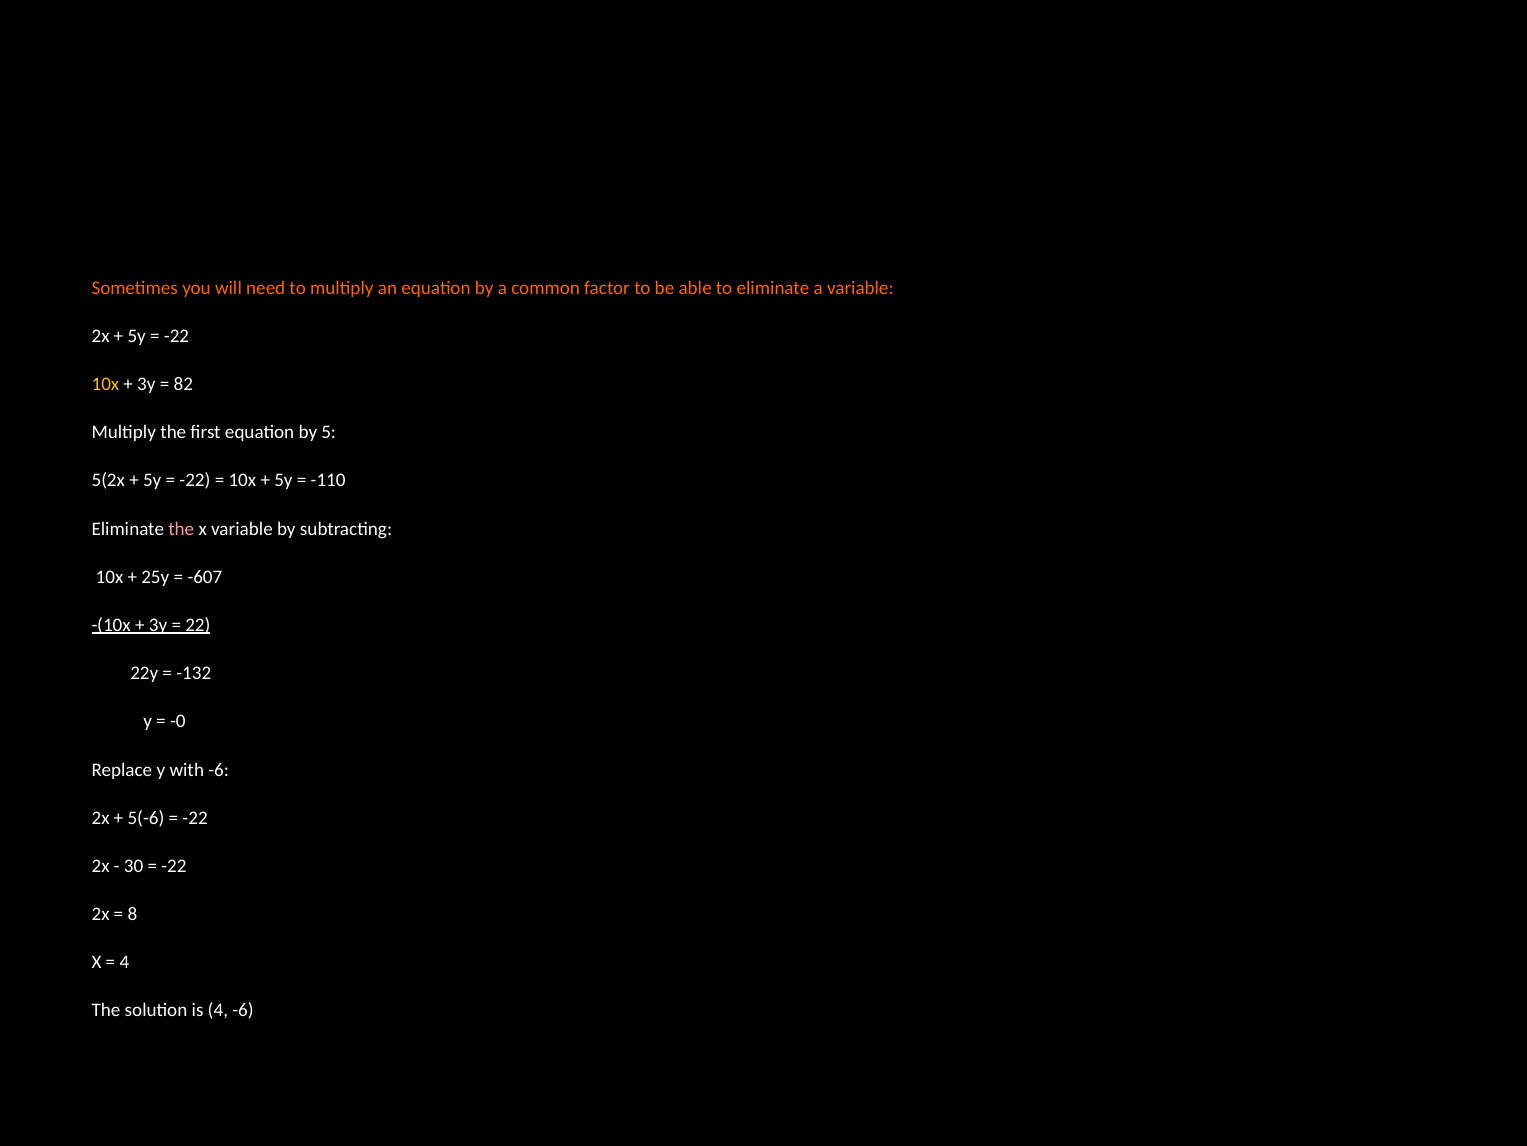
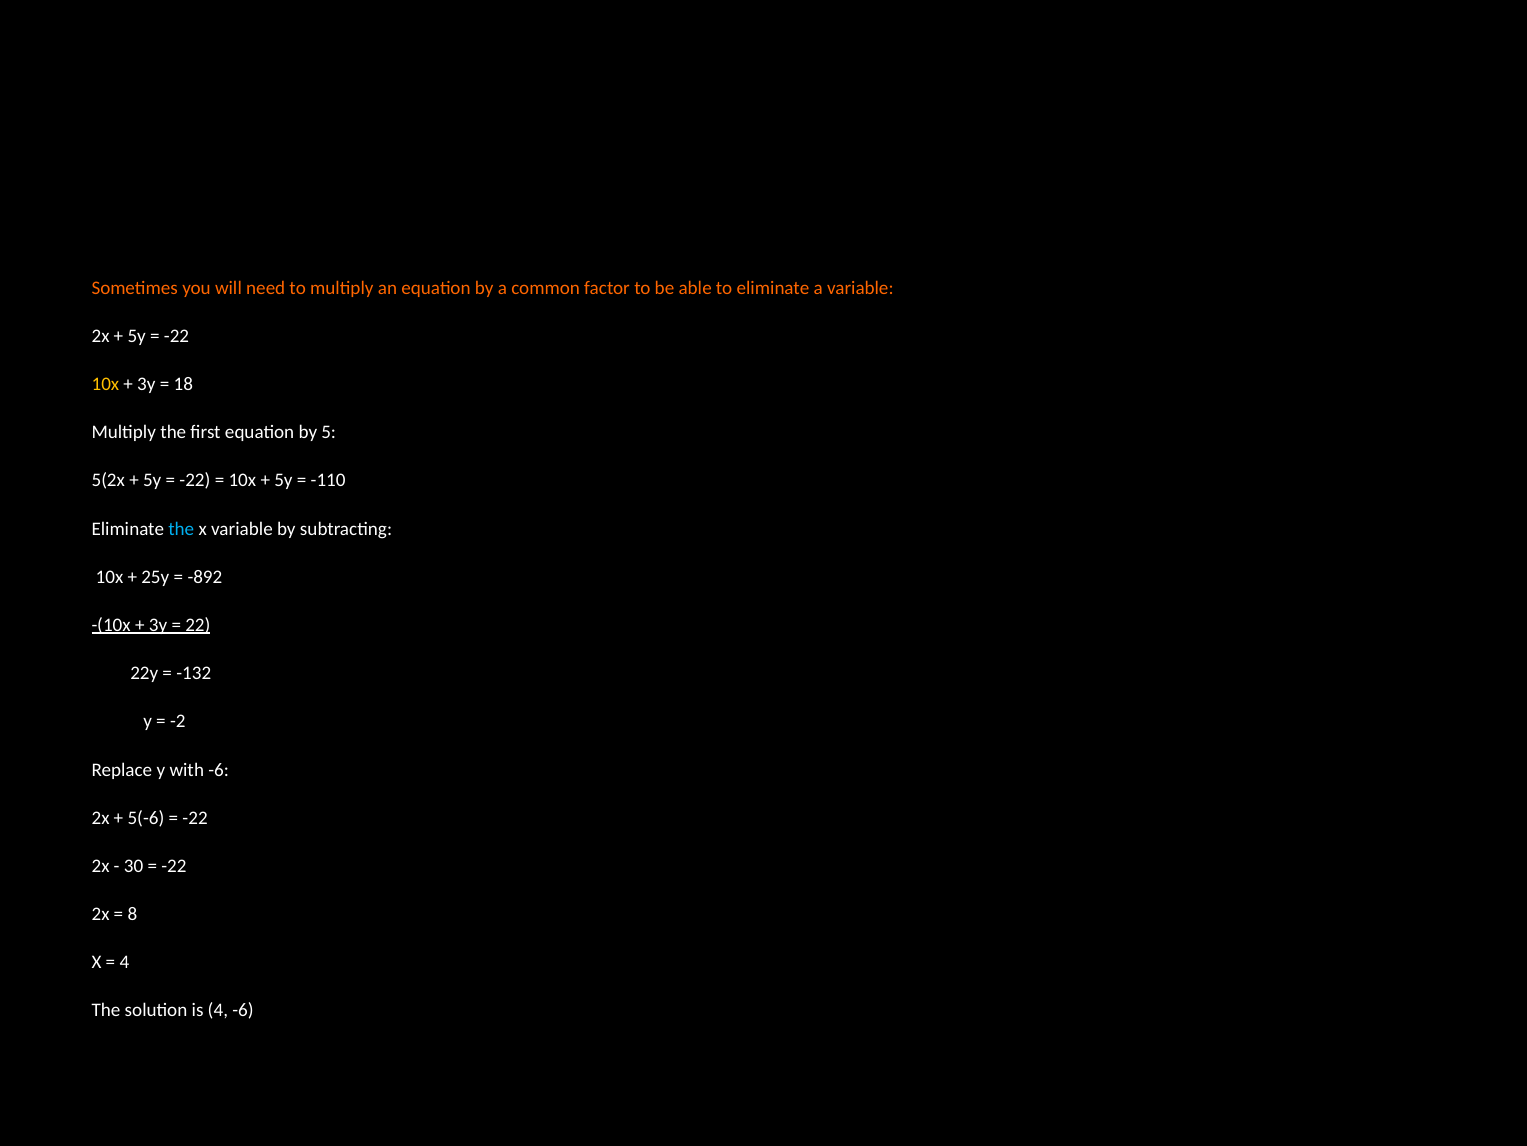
82: 82 -> 18 (183, 384)
the colour: pink -> light blue (181, 528)
-607: -607 -> -892 (205, 577)
-0: -0 -> -2 (178, 721)
